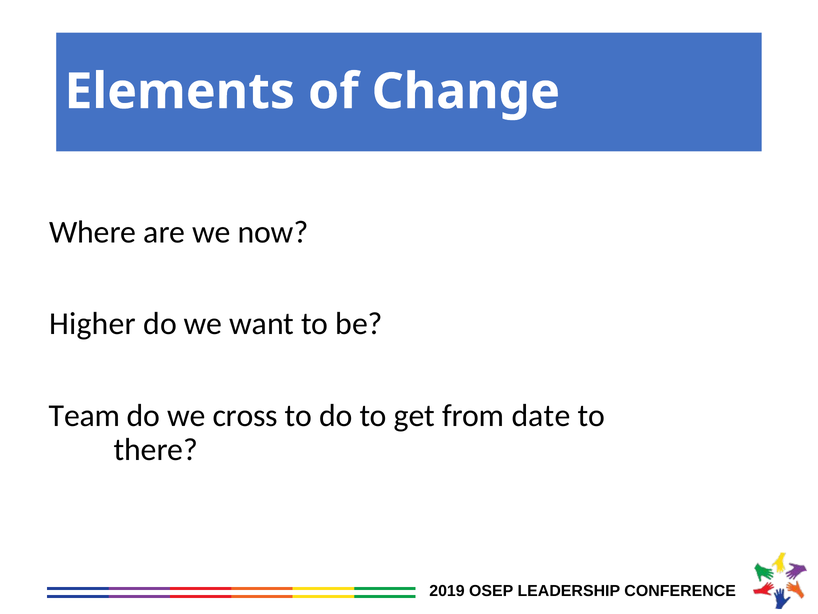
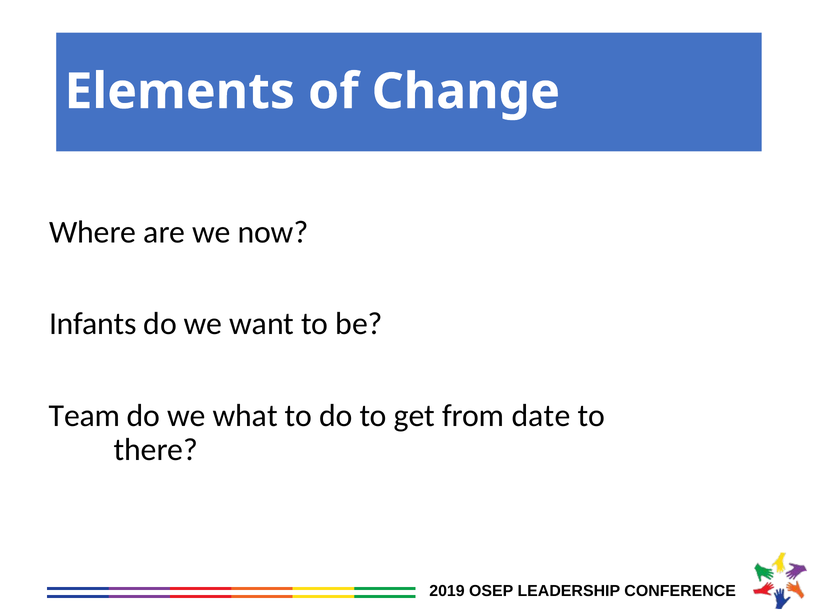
Higher: Higher -> Infants (93, 324)
cross: cross -> what (245, 415)
